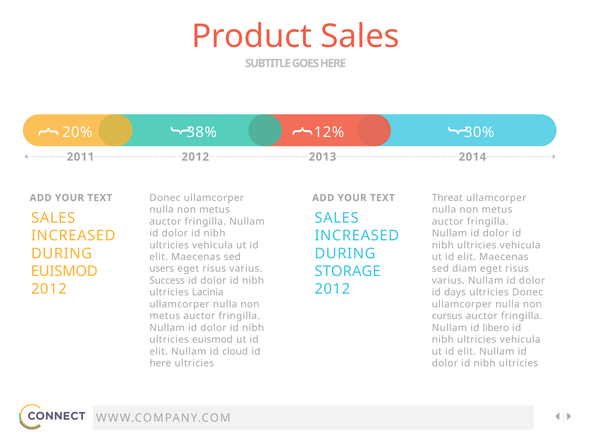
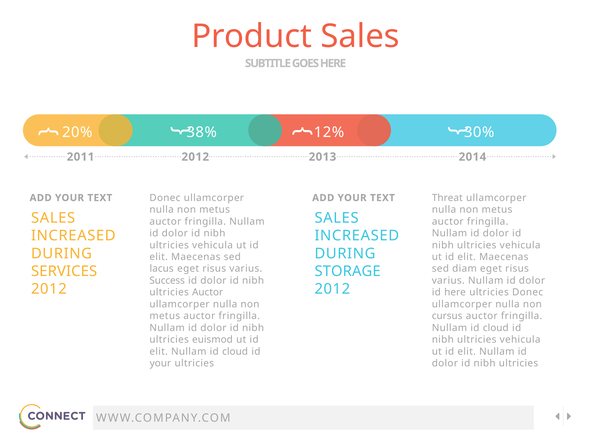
users: users -> lacus (162, 269)
EUISMOD: EUISMOD -> SERVICES (64, 271)
ultricies Lacinia: Lacinia -> Auctor (208, 293)
id days: days -> here (455, 293)
libero: libero -> cloud (496, 328)
here: here -> your (160, 363)
